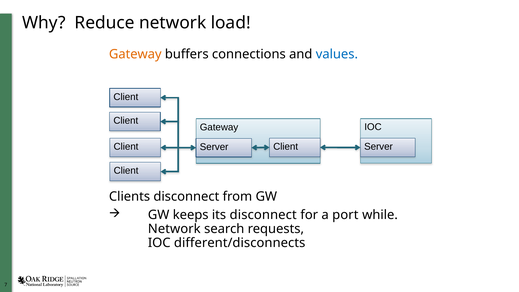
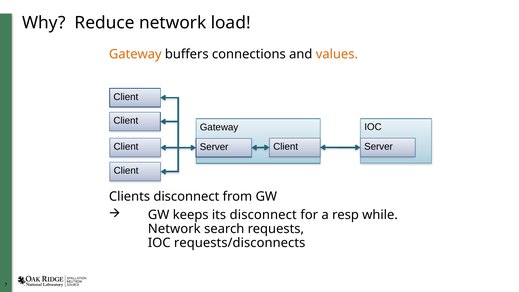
values colour: blue -> orange (337, 54)
port: port -> resp (345, 215)
different/disconnects: different/disconnects -> requests/disconnects (240, 243)
